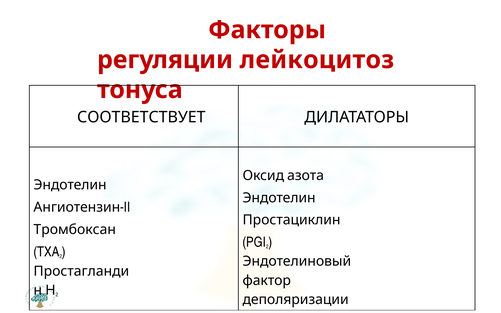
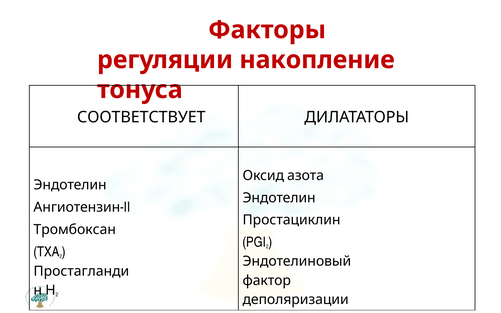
лейкоцитоз: лейкоцитоз -> накопление (317, 60)
